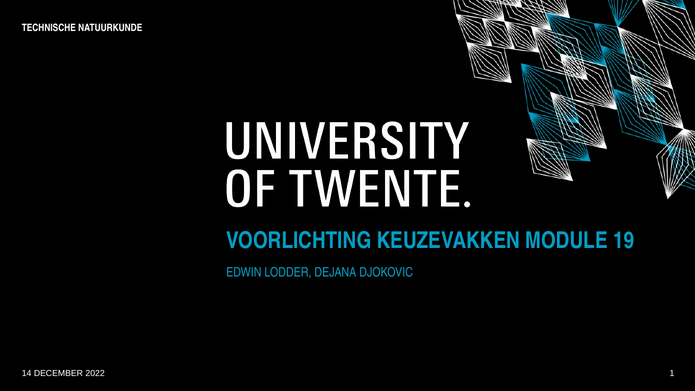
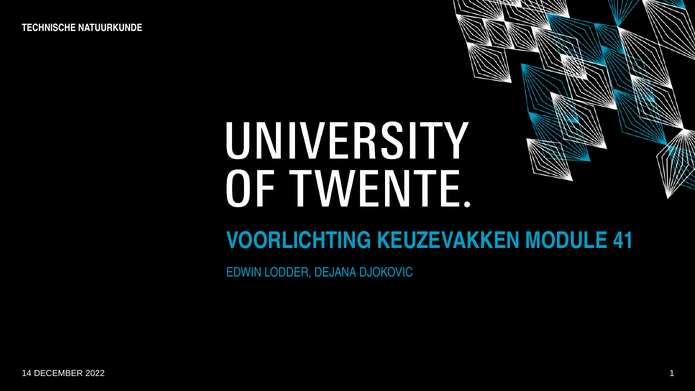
19: 19 -> 41 (624, 240)
